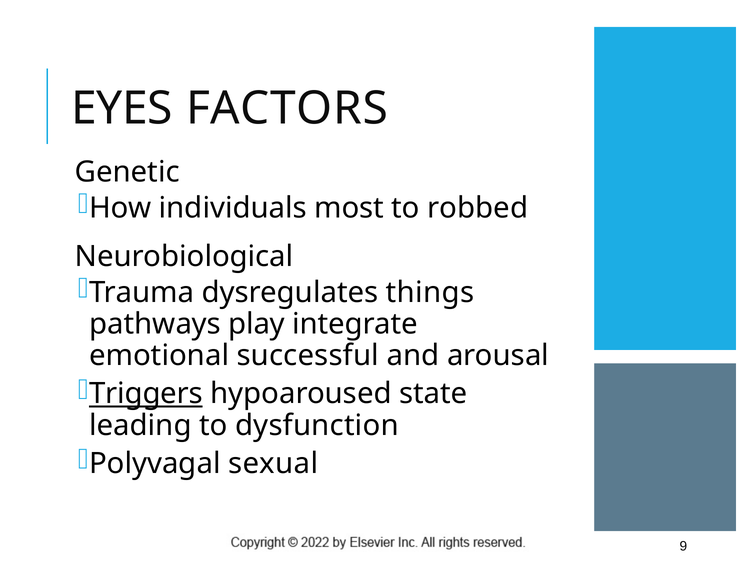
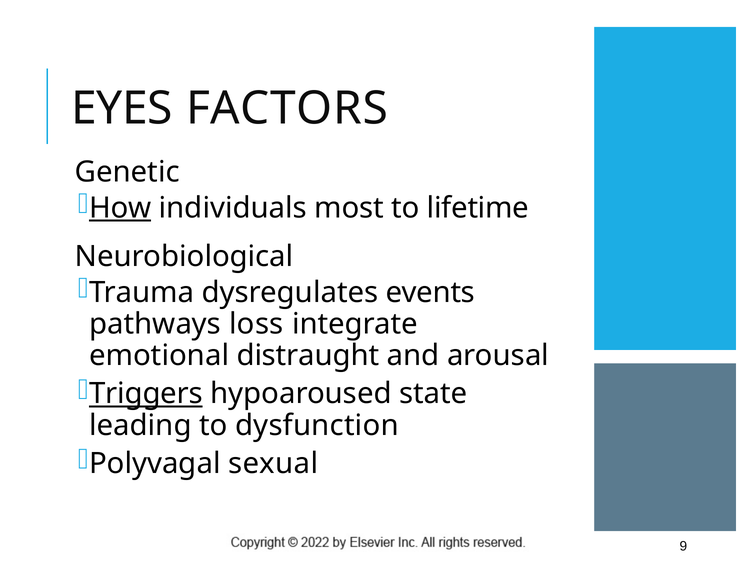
How underline: none -> present (120, 208)
robbed: robbed -> lifetime (478, 208)
things: things -> events (430, 292)
play: play -> loss (256, 324)
successful: successful -> distraught (308, 356)
